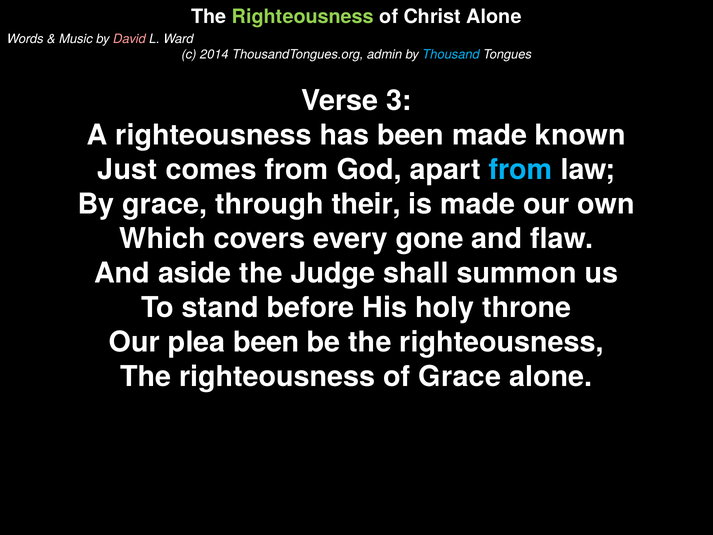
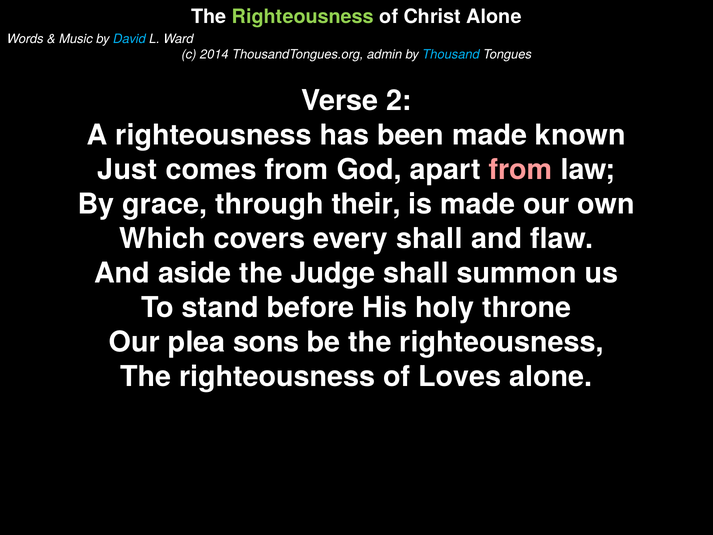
David colour: pink -> light blue (129, 39)
3: 3 -> 2 (399, 101)
from colour: light blue -> pink (521, 170)
every gone: gone -> shall (429, 239)
plea been: been -> sons (266, 342)
of Grace: Grace -> Loves (460, 376)
